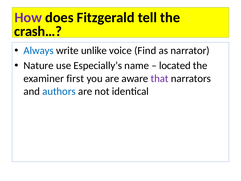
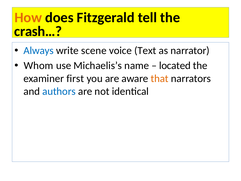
How colour: purple -> orange (28, 18)
unlike: unlike -> scene (94, 51)
Find: Find -> Text (145, 51)
Nature: Nature -> Whom (38, 66)
Especially’s: Especially’s -> Michaelis’s (98, 66)
that colour: purple -> orange (160, 78)
